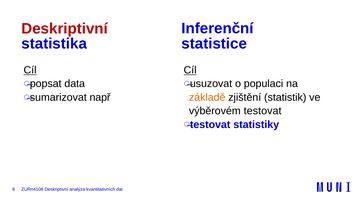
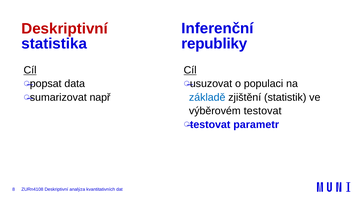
statistice: statistice -> republiky (214, 44)
základě colour: orange -> blue (207, 97)
statistiky: statistiky -> parametr (256, 125)
